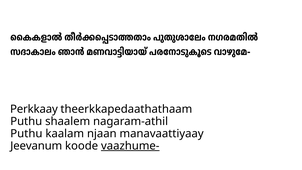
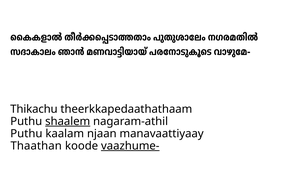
Perkkaay: Perkkaay -> Thikachu (34, 109)
shaalem underline: none -> present (68, 121)
Jeevanum: Jeevanum -> Thaathan (36, 146)
